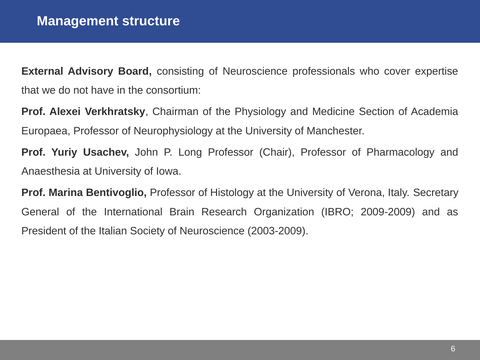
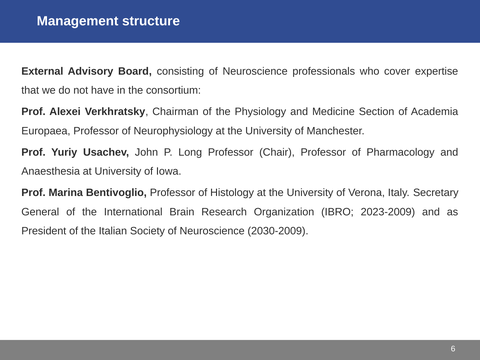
2009-2009: 2009-2009 -> 2023-2009 (388, 212)
2003-2009: 2003-2009 -> 2030-2009 (278, 231)
